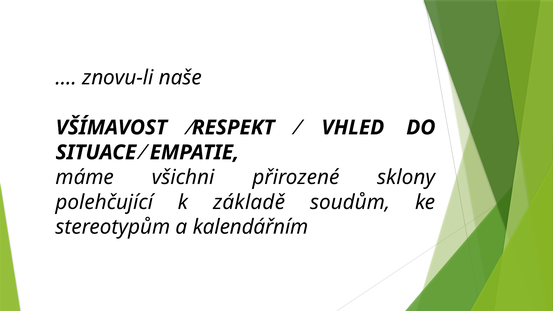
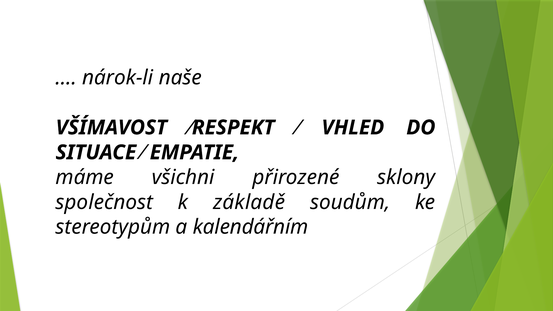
znovu-li: znovu-li -> nárok-li (118, 78)
polehčující: polehčující -> společnost (104, 202)
